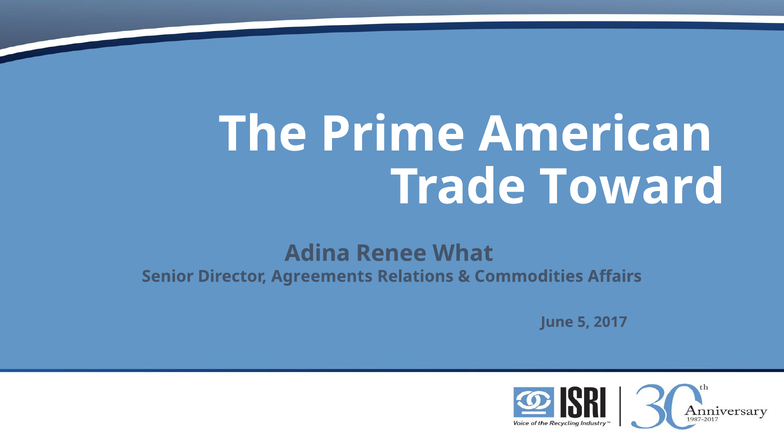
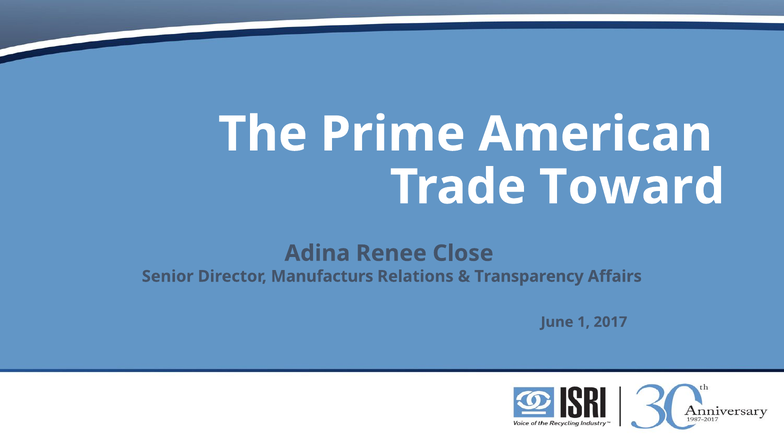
What: What -> Close (463, 253)
Agreements: Agreements -> Manufacturs (322, 276)
Commodities: Commodities -> Transparency (529, 276)
5: 5 -> 1 (584, 322)
